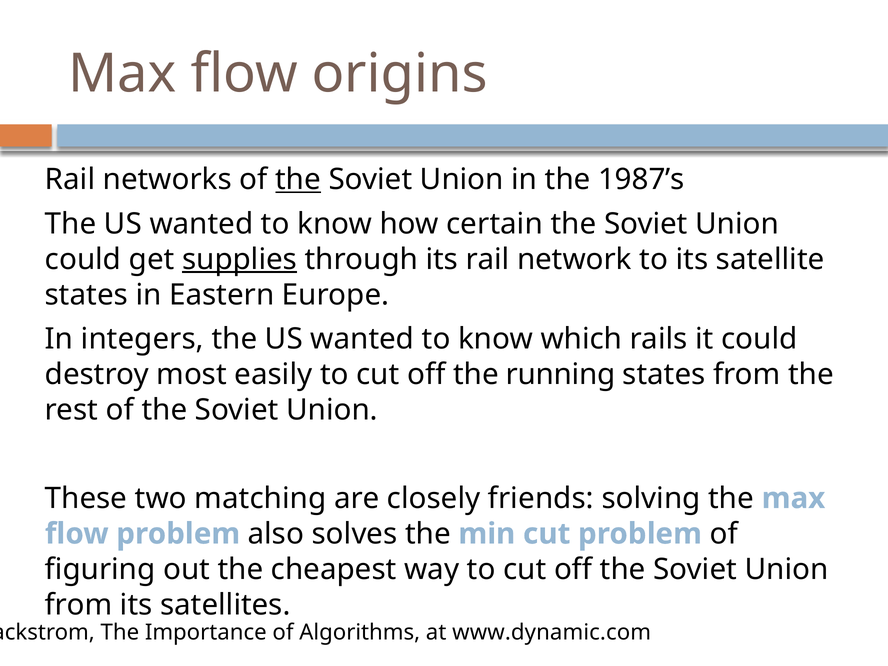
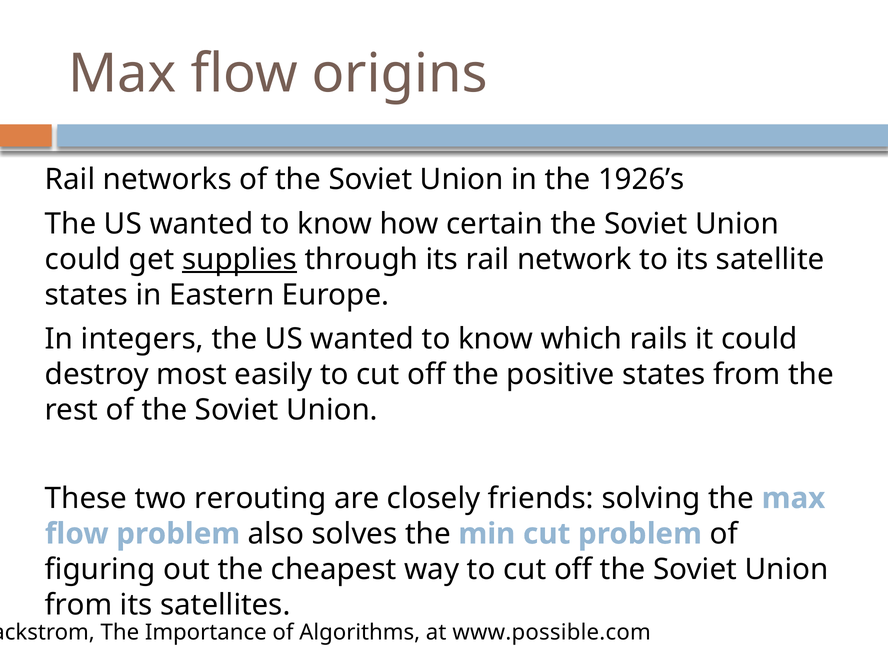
the underline: present -> none (298, 180)
1987’s: 1987’s -> 1926’s (641, 180)
running: running -> positive (560, 374)
matching: matching -> rerouting (260, 498)
www.dynamic.com: www.dynamic.com -> www.possible.com (552, 632)
